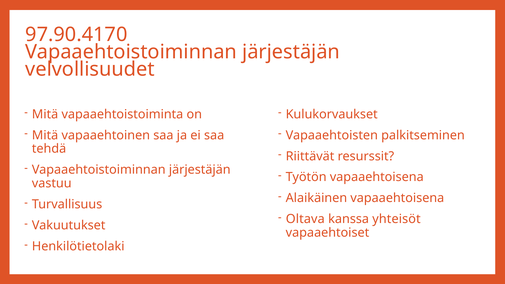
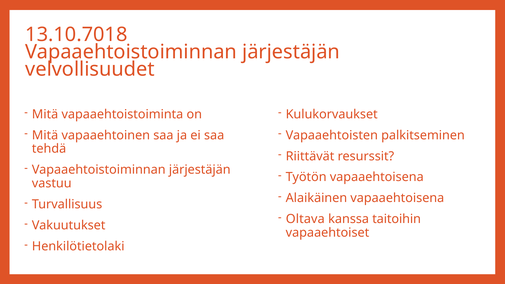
97.90.4170: 97.90.4170 -> 13.10.7018 (76, 35)
yhteisöt: yhteisöt -> taitoihin (397, 219)
